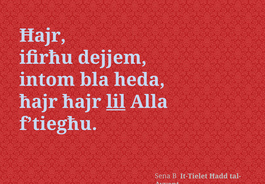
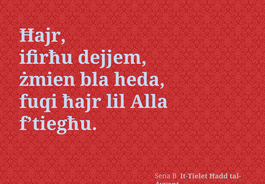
intom: intom -> żmien (47, 80)
ħajr: ħajr -> fuqi (38, 102)
lil underline: present -> none (116, 102)
